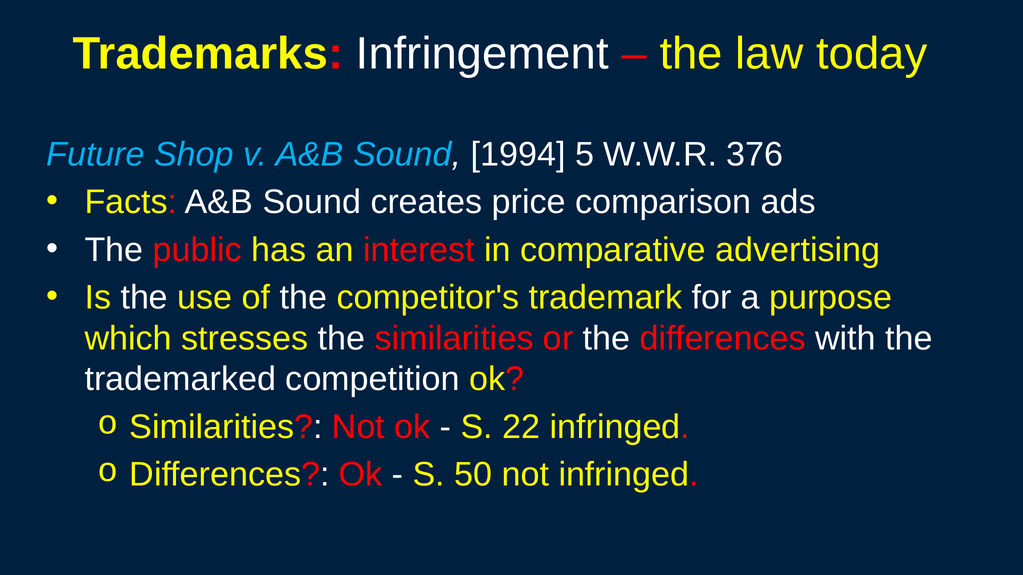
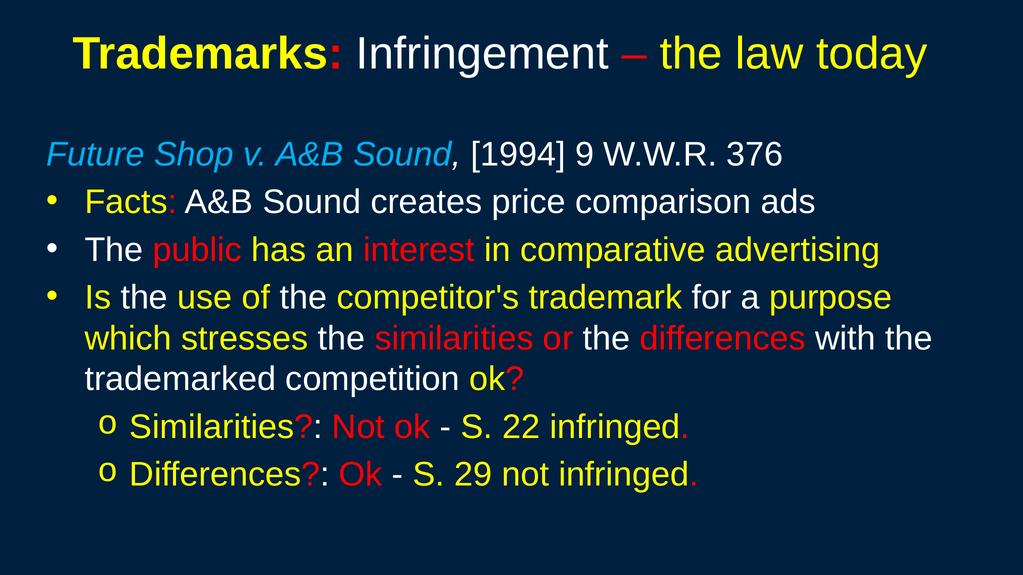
5: 5 -> 9 (584, 155)
50: 50 -> 29 (473, 475)
